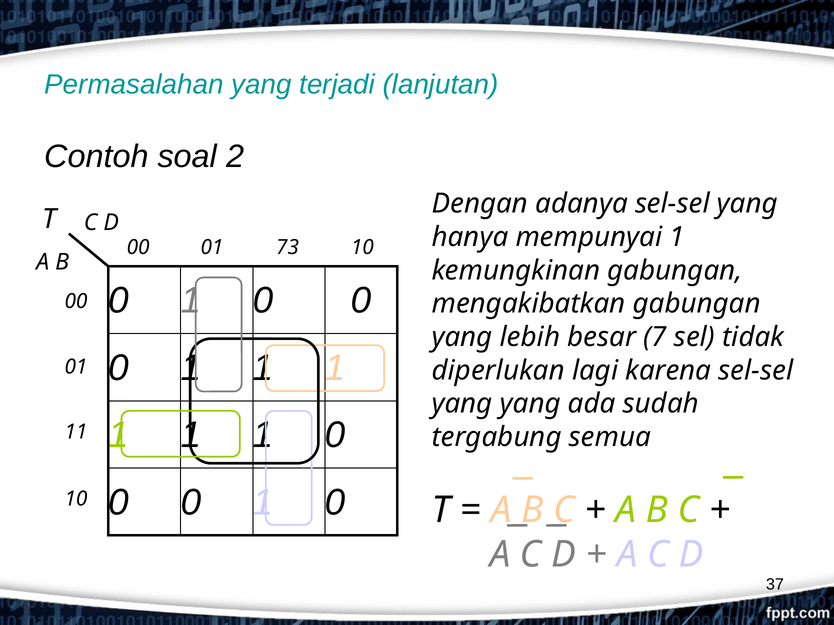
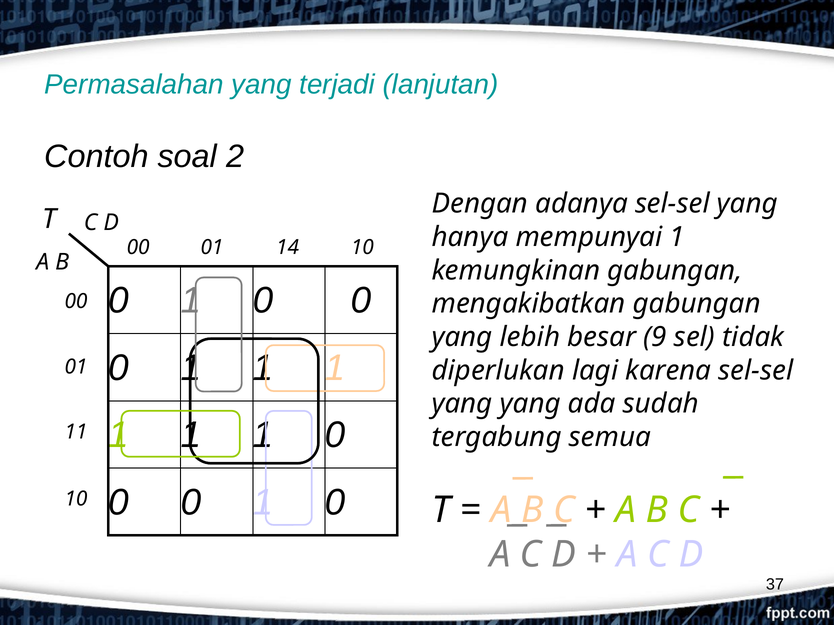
73: 73 -> 14 (288, 248)
7: 7 -> 9 (655, 337)
